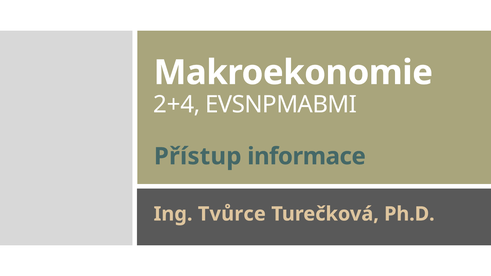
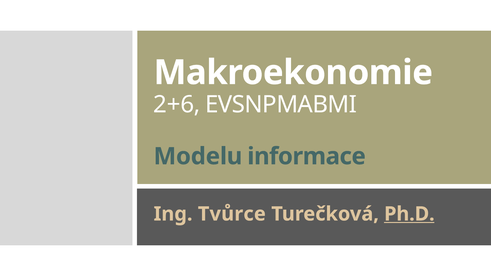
2+4: 2+4 -> 2+6 (177, 105)
Přístup: Přístup -> Modelu (198, 156)
Ph.D underline: none -> present (409, 214)
